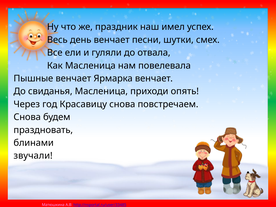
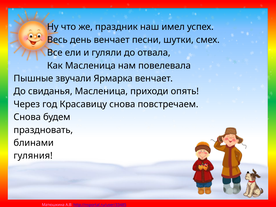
Пышные венчает: венчает -> звучали (73, 78)
звучали: звучали -> гуляния (33, 156)
